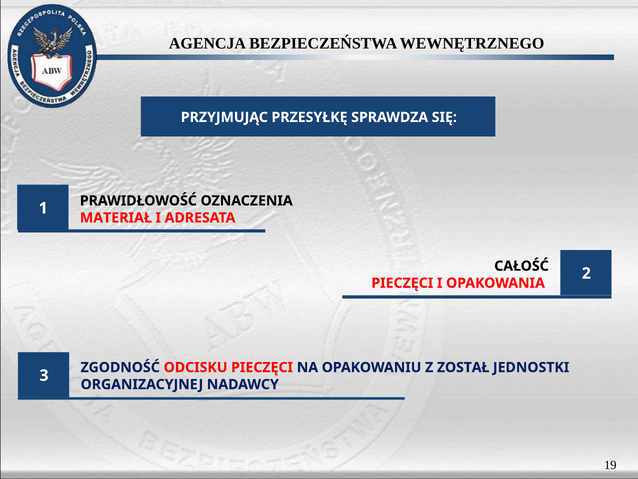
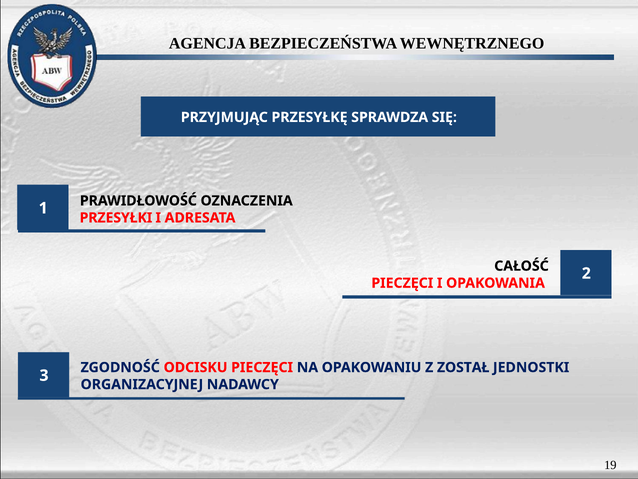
MATERIAŁ: MATERIAŁ -> PRZESYŁKI (116, 218)
